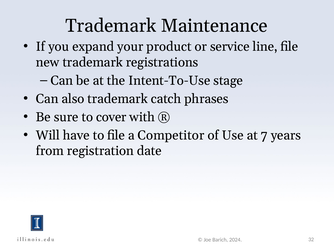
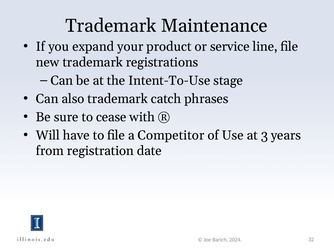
cover: cover -> cease (111, 117)
7: 7 -> 3 (264, 135)
